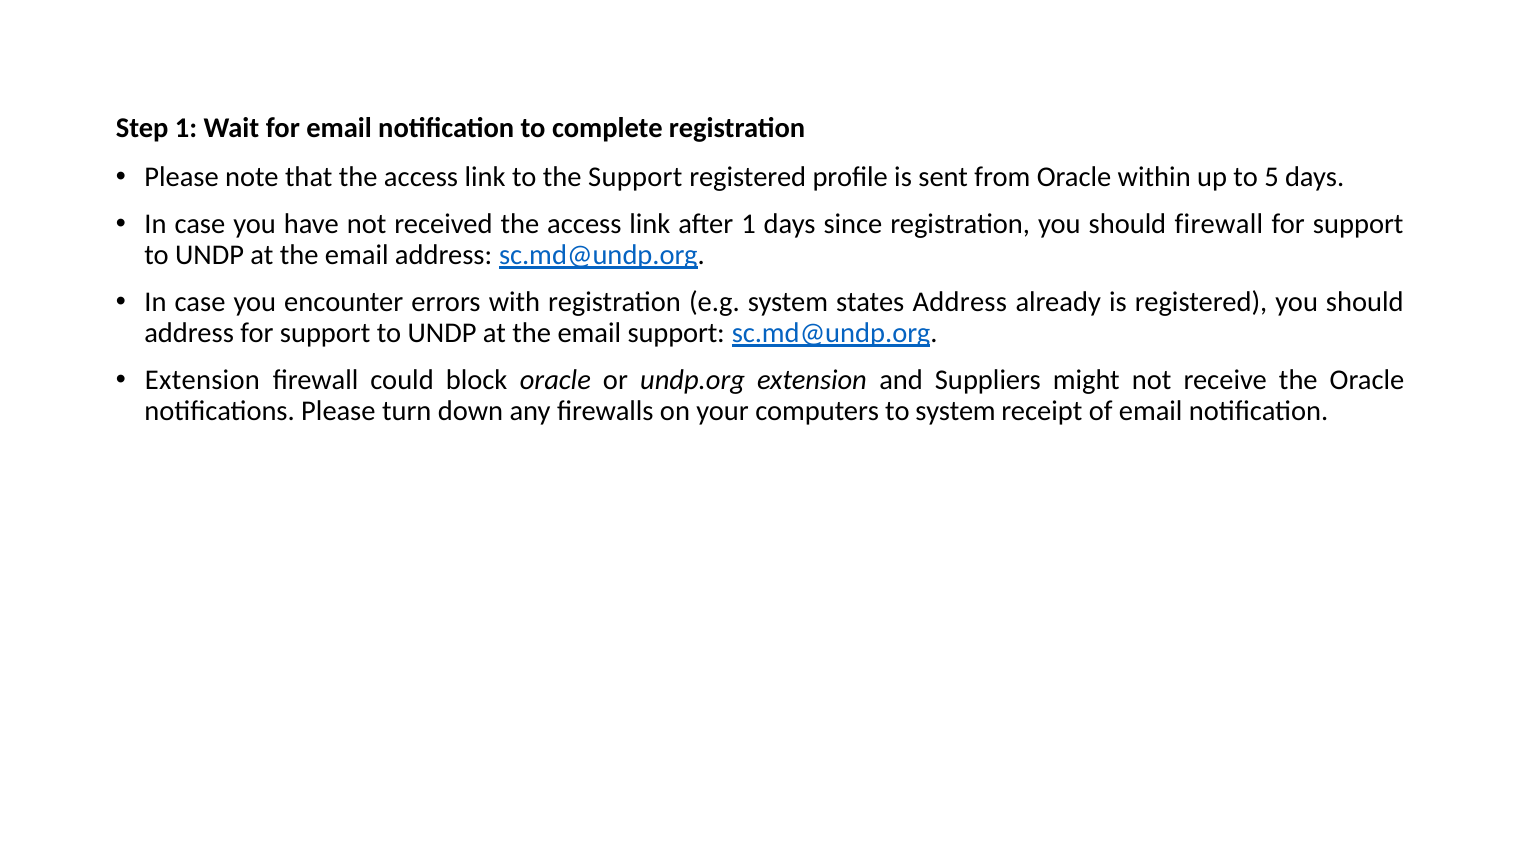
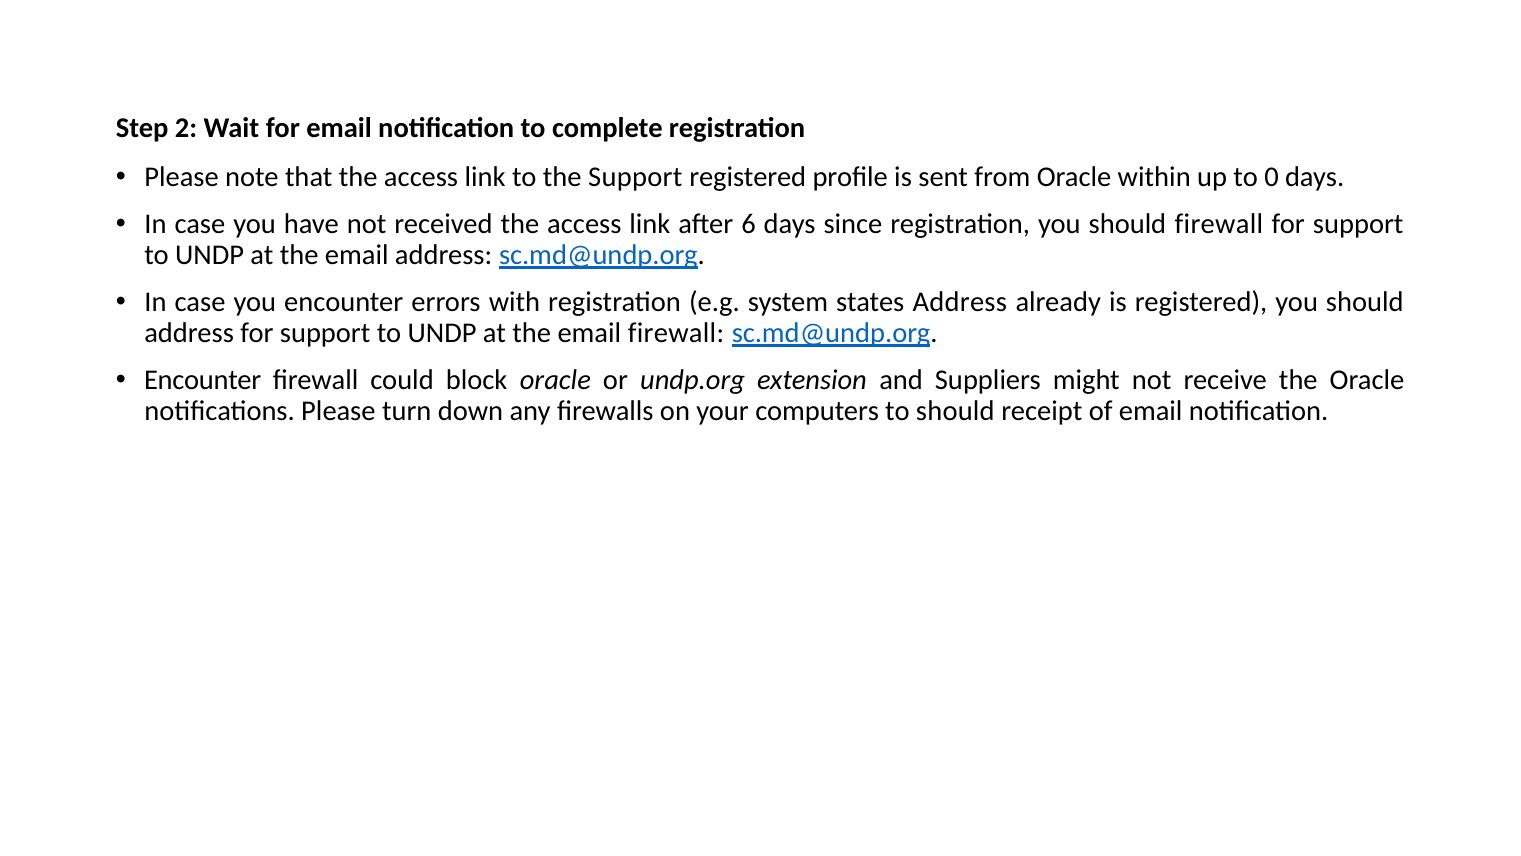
Step 1: 1 -> 2 (186, 128)
5: 5 -> 0 (1272, 177)
after 1: 1 -> 6 (748, 224)
email support: support -> firewall (676, 333)
Extension: Extension -> Encounter (203, 380)
to system: system -> should (955, 411)
